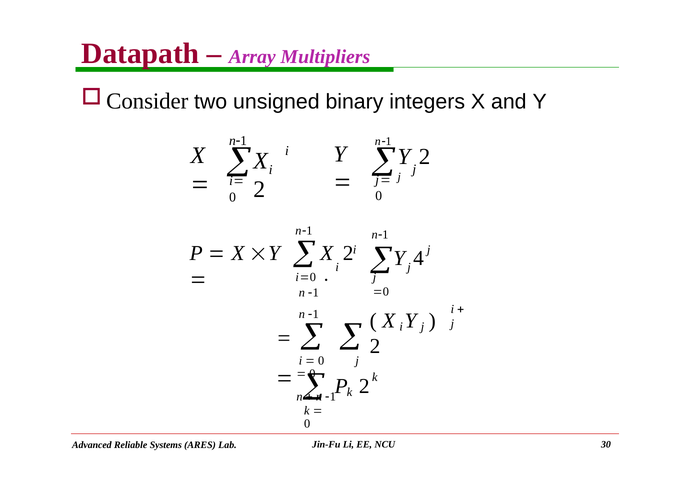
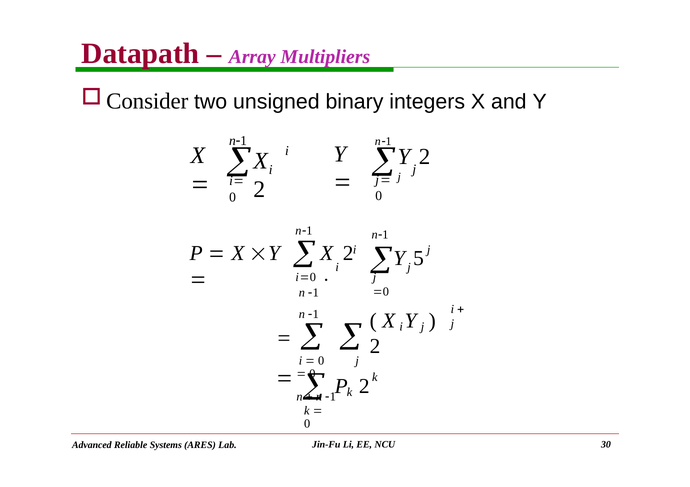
4: 4 -> 5 (419, 259)
